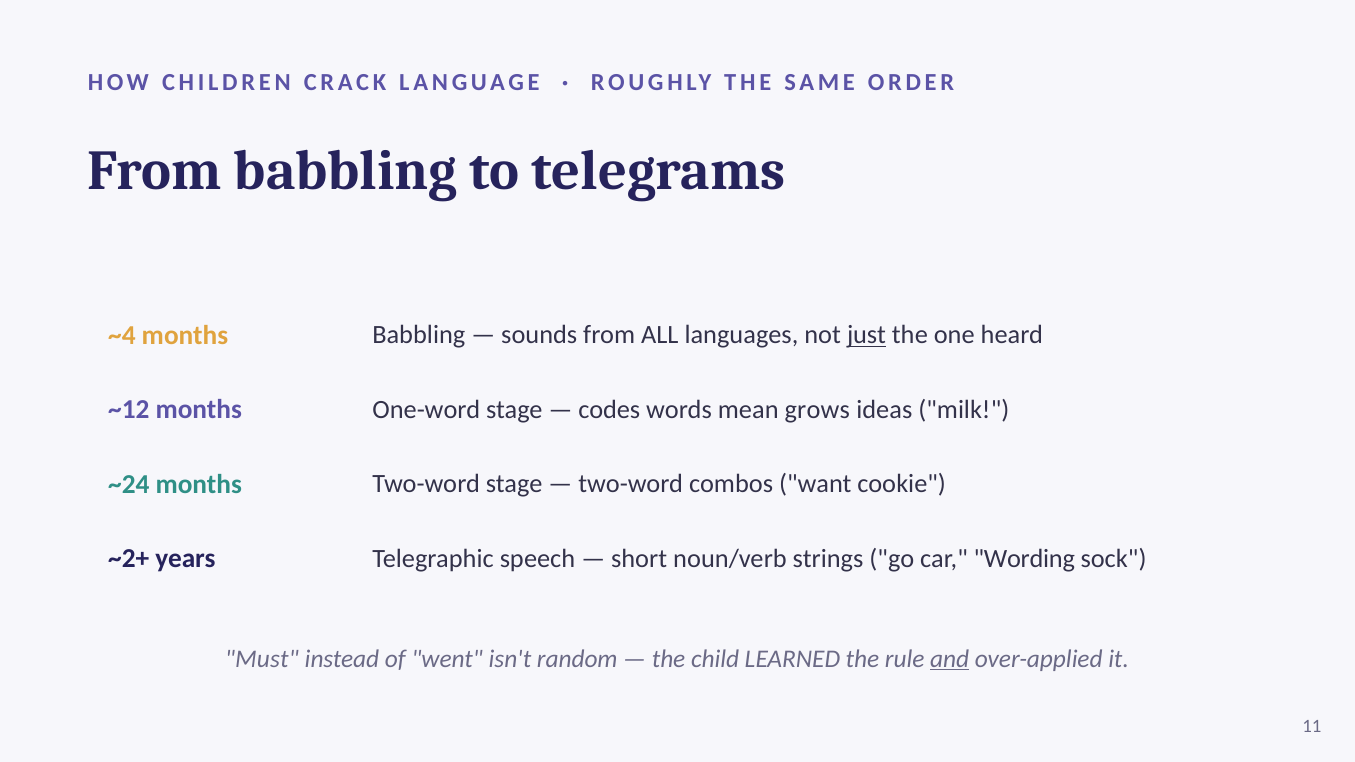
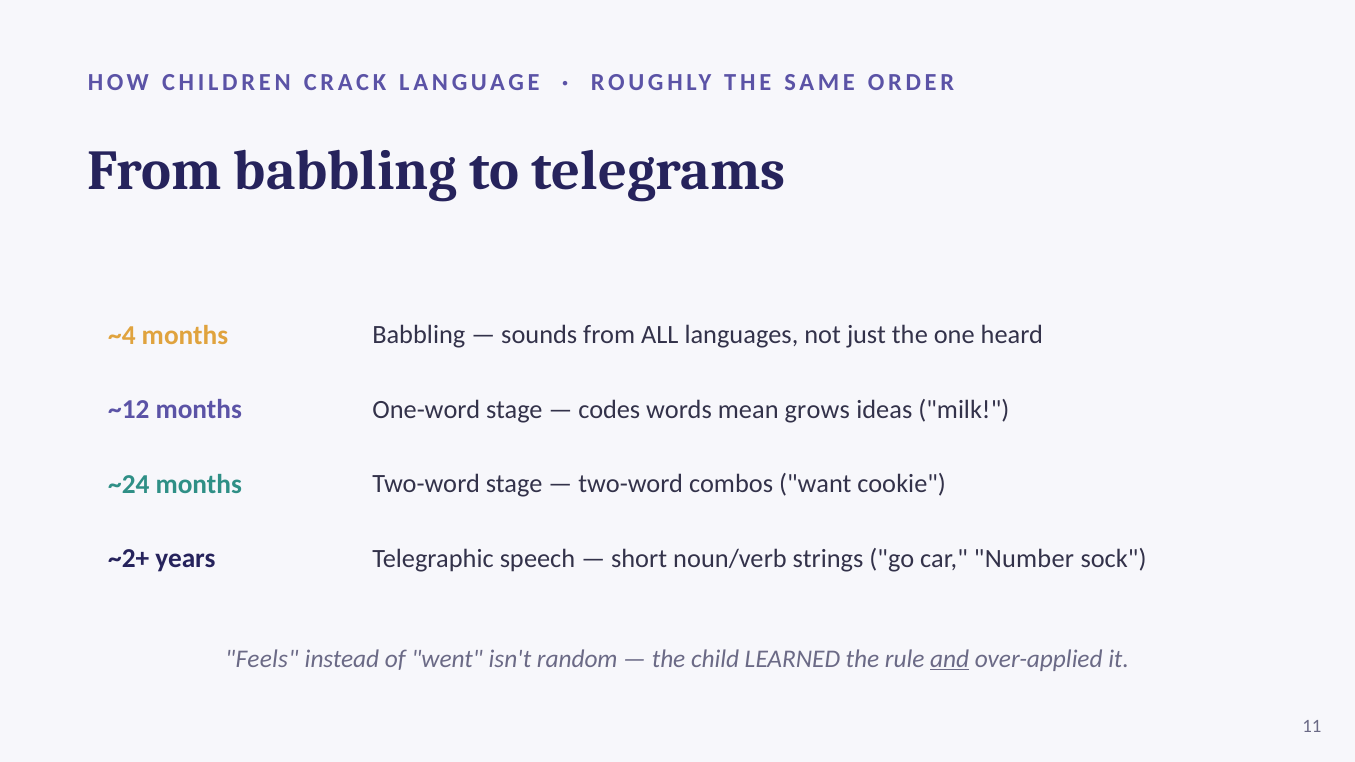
just underline: present -> none (866, 335)
Wording: Wording -> Number (1024, 559)
Must: Must -> Feels (262, 659)
